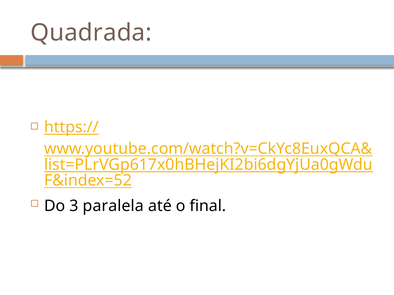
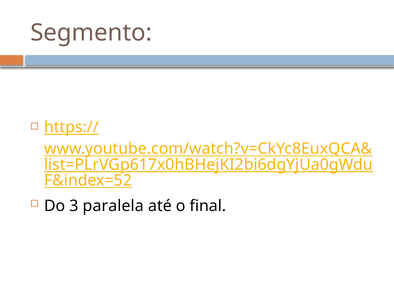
Quadrada: Quadrada -> Segmento (91, 33)
